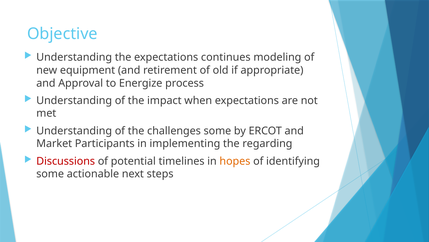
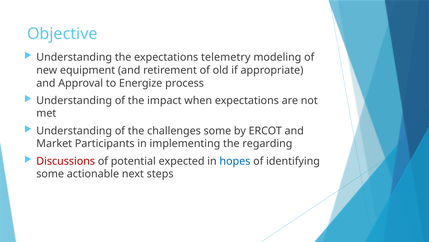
continues: continues -> telemetry (226, 57)
timelines: timelines -> expected (182, 161)
hopes colour: orange -> blue (235, 161)
